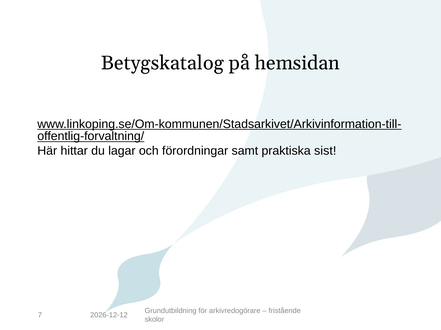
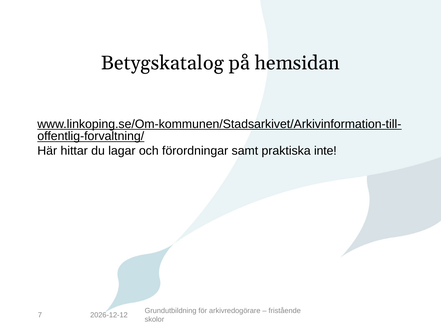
sist: sist -> inte (325, 151)
